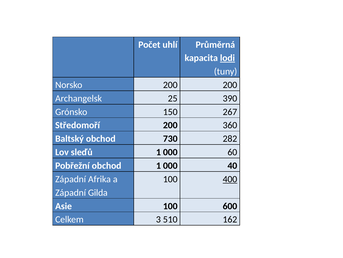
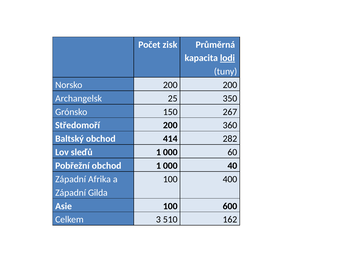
uhlí: uhlí -> zisk (170, 44)
390: 390 -> 350 (230, 98)
730: 730 -> 414 (170, 138)
400 underline: present -> none (230, 179)
